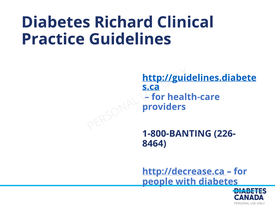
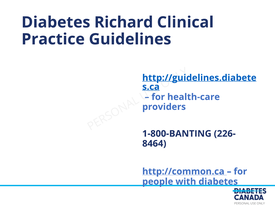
http://decrease.ca: http://decrease.ca -> http://common.ca (183, 172)
